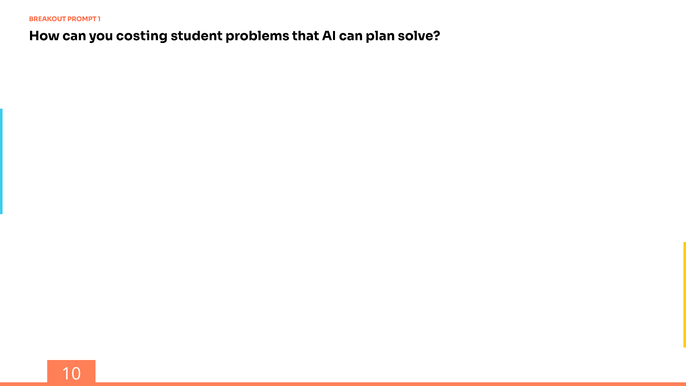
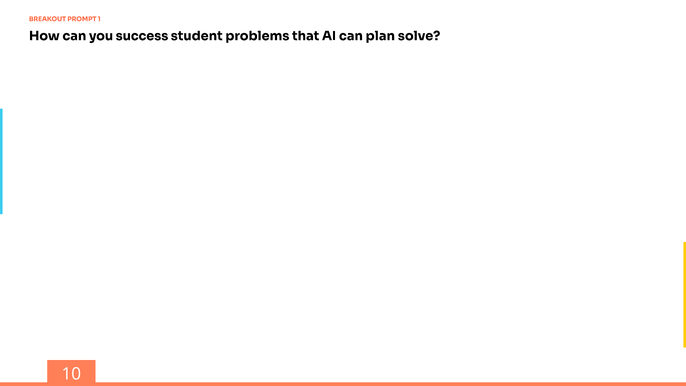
costing: costing -> success (142, 36)
